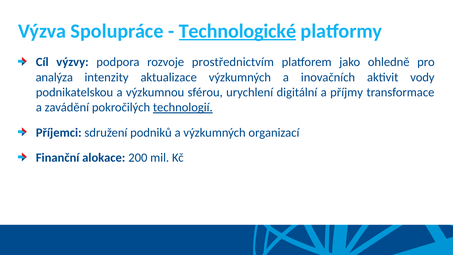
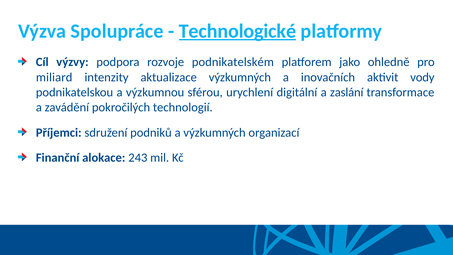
prostřednictvím: prostřednictvím -> podnikatelském (233, 62)
analýza: analýza -> miliard (54, 77)
příjmy: příjmy -> zaslání (347, 92)
technologií underline: present -> none (183, 107)
200: 200 -> 243 (138, 158)
